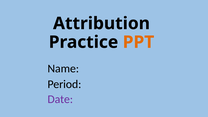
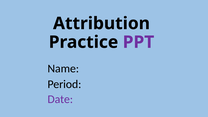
PPT colour: orange -> purple (138, 42)
